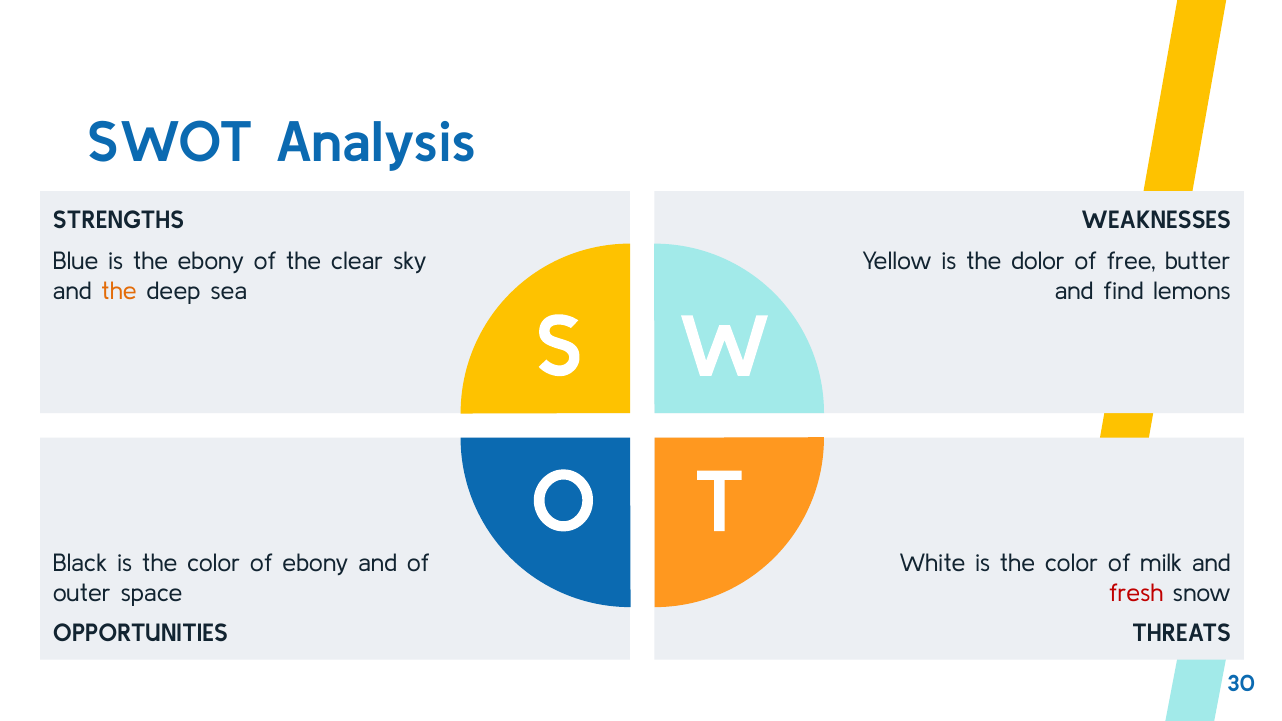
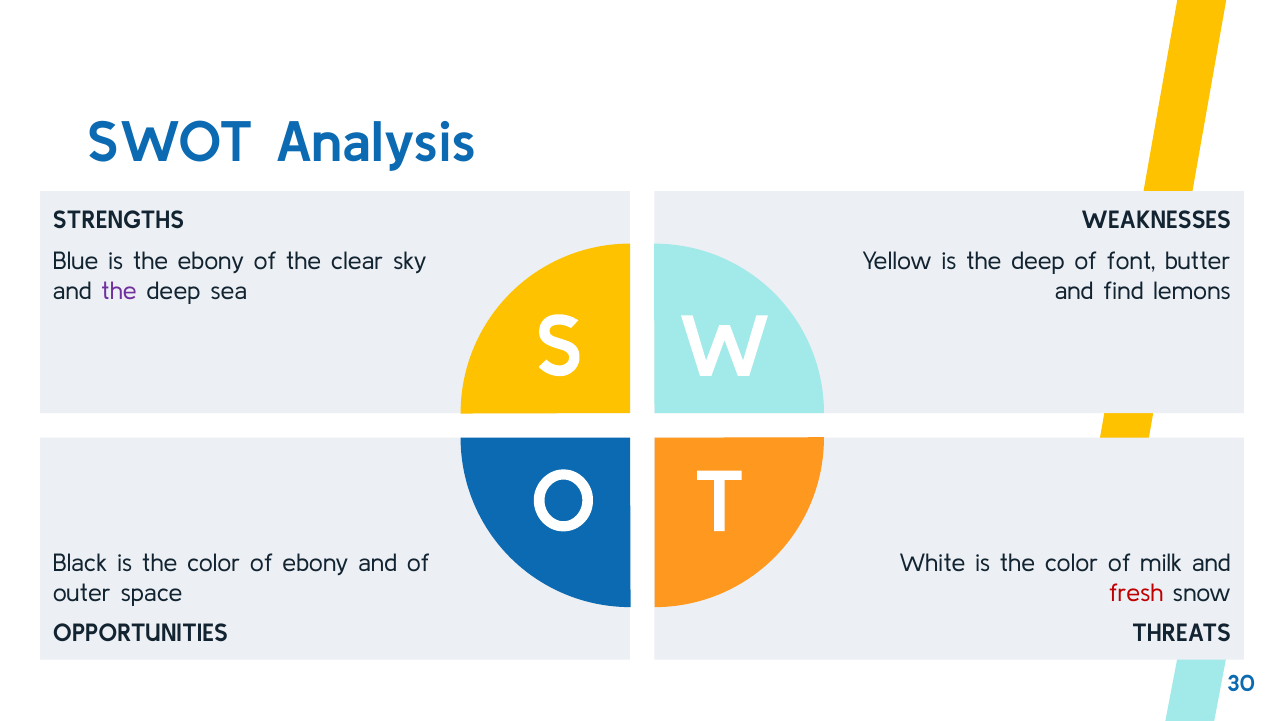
is the dolor: dolor -> deep (1038, 261)
free: free -> font (1131, 261)
the colour: orange -> purple (119, 291)
